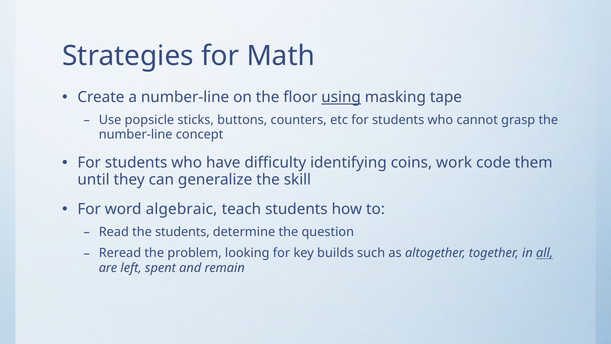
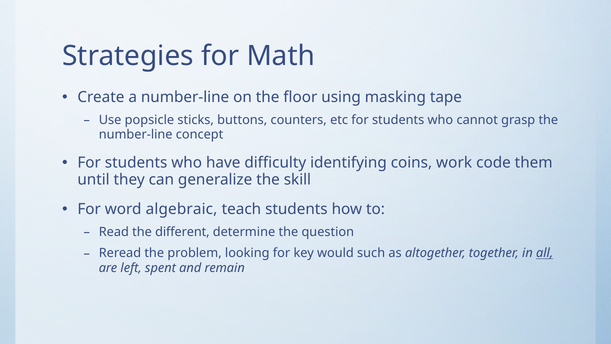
using underline: present -> none (341, 97)
the students: students -> different (182, 232)
builds: builds -> would (335, 253)
